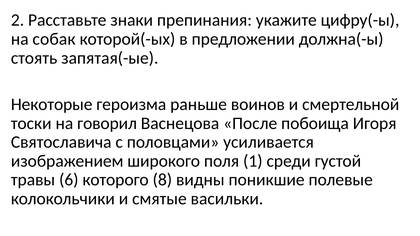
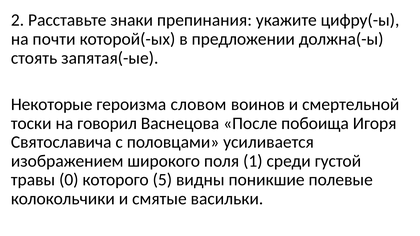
собак: собак -> почти (54, 39)
раньше: раньше -> словом (198, 104)
6: 6 -> 0 (69, 180)
8: 8 -> 5 (162, 180)
